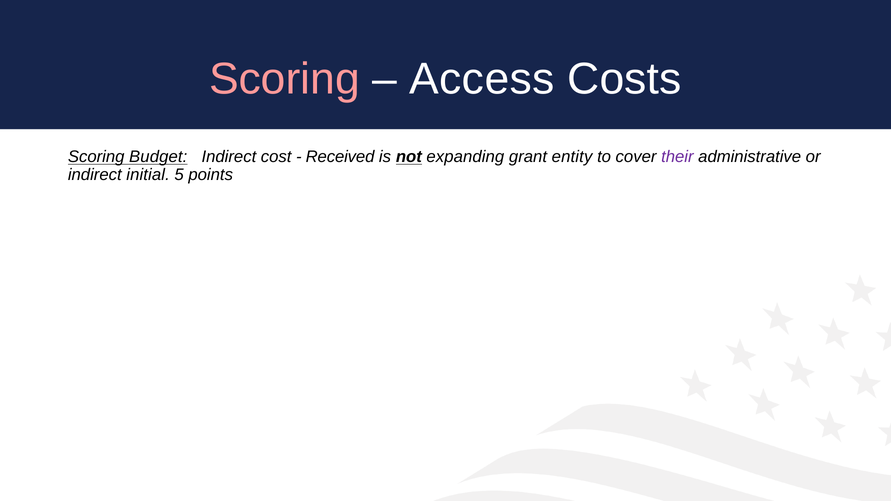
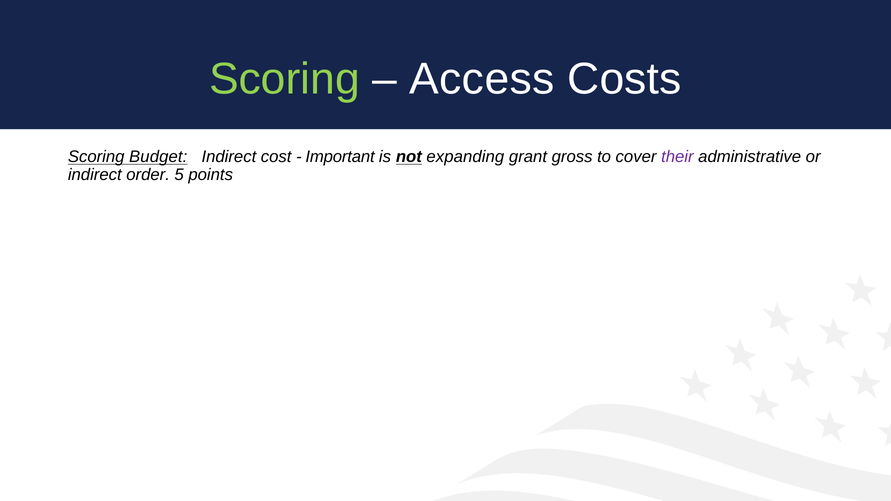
Scoring colour: pink -> light green (284, 79)
Received: Received -> Important (340, 157)
entity: entity -> gross (572, 157)
initial: initial -> order (148, 175)
